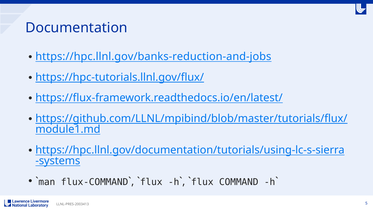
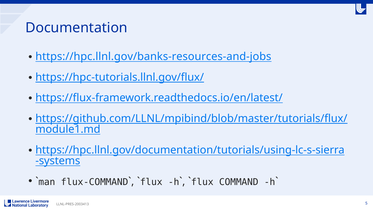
https://hpc.llnl.gov/banks-reduction-and-jobs: https://hpc.llnl.gov/banks-reduction-and-jobs -> https://hpc.llnl.gov/banks-resources-and-jobs (153, 56)
